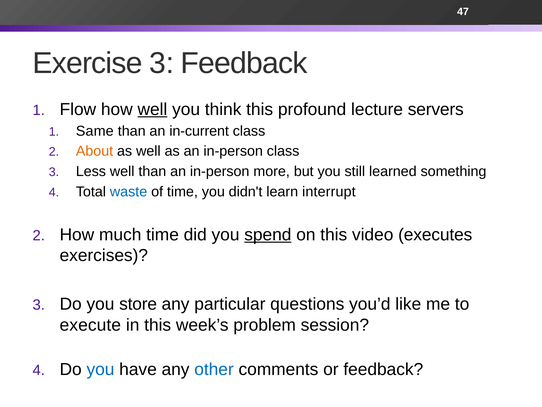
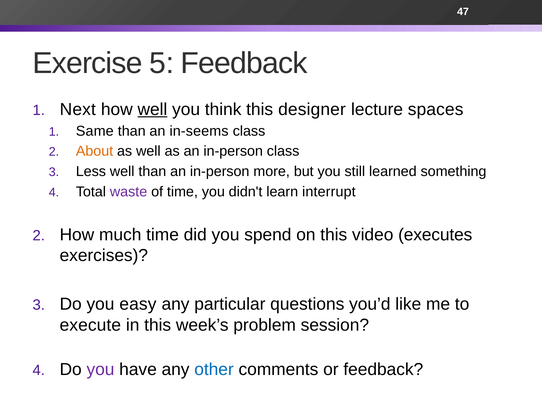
Exercise 3: 3 -> 5 (162, 63)
Flow: Flow -> Next (78, 109)
profound: profound -> designer (312, 109)
servers: servers -> spaces (436, 109)
in-current: in-current -> in-seems (199, 131)
waste colour: blue -> purple (129, 191)
spend underline: present -> none (268, 234)
store: store -> easy (138, 304)
you colour: blue -> purple (100, 369)
